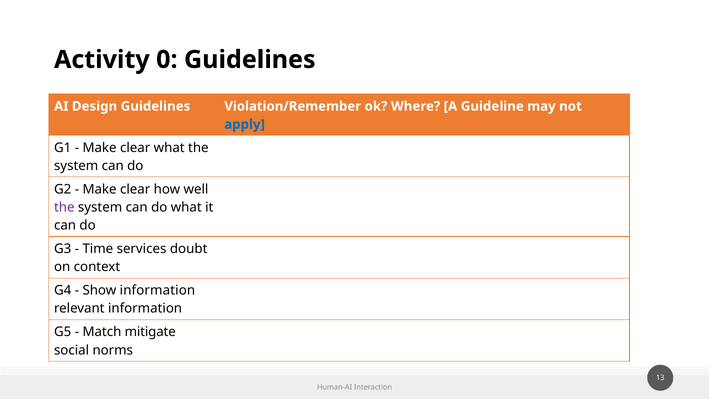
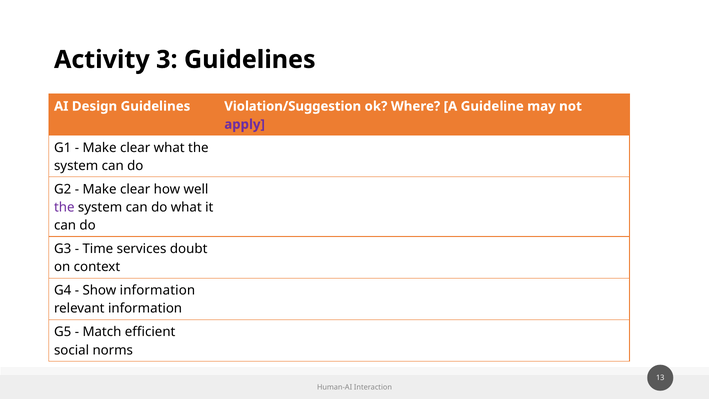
0: 0 -> 3 (167, 60)
Violation/Remember: Violation/Remember -> Violation/Suggestion (293, 106)
apply colour: blue -> purple (245, 124)
mitigate: mitigate -> efficient (150, 332)
